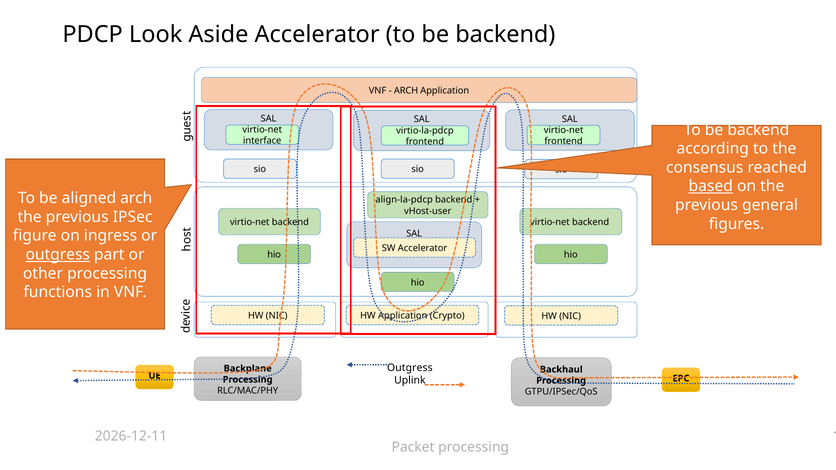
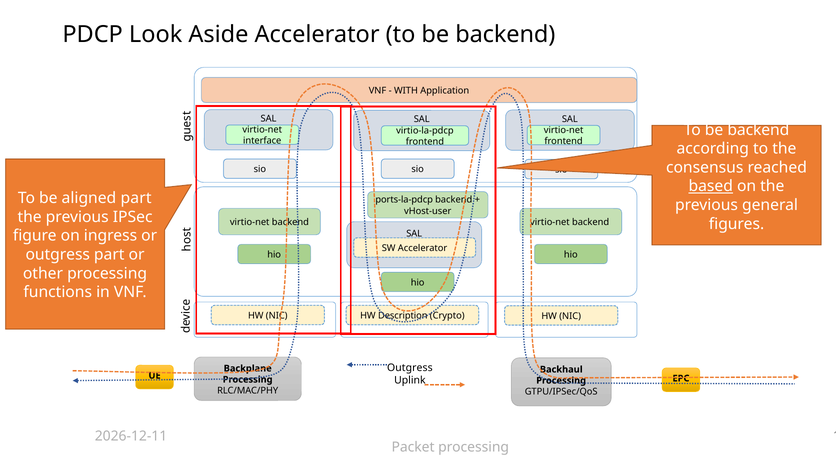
ARCH: ARCH -> WITH (406, 91)
aligned arch: arch -> part (136, 198)
align-la-pdcp: align-la-pdcp -> ports-la-pdcp (404, 200)
outgress underline: present -> none (58, 255)
HW Application: Application -> Description (403, 316)
